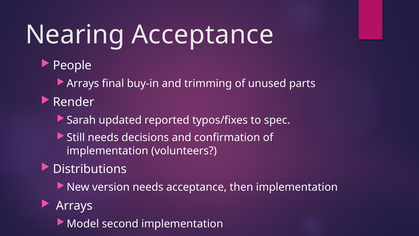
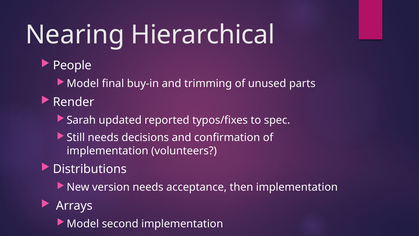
Nearing Acceptance: Acceptance -> Hierarchical (203, 35)
Arrays: Arrays -> Model (83, 84)
